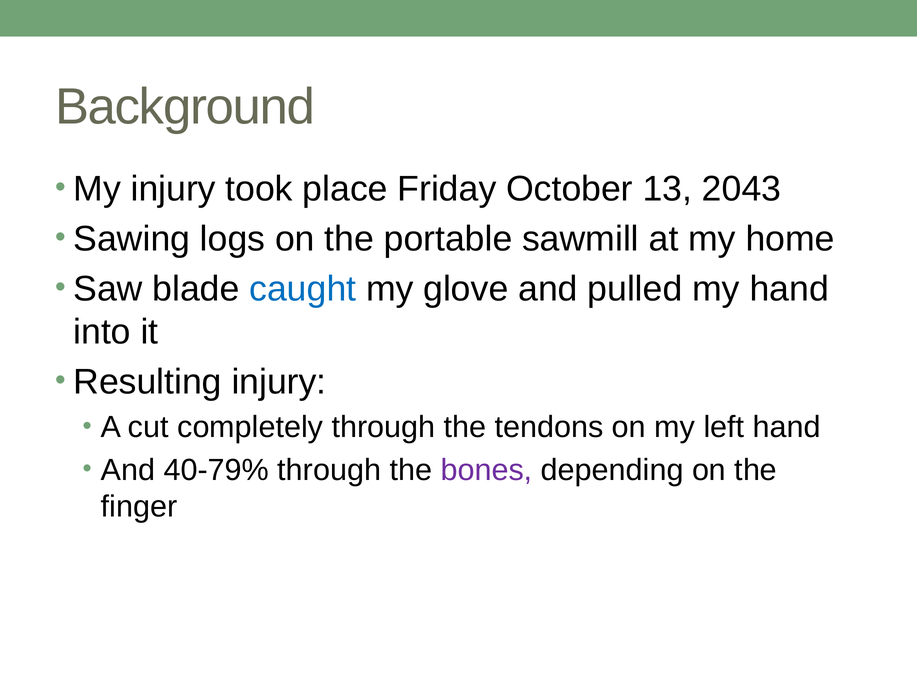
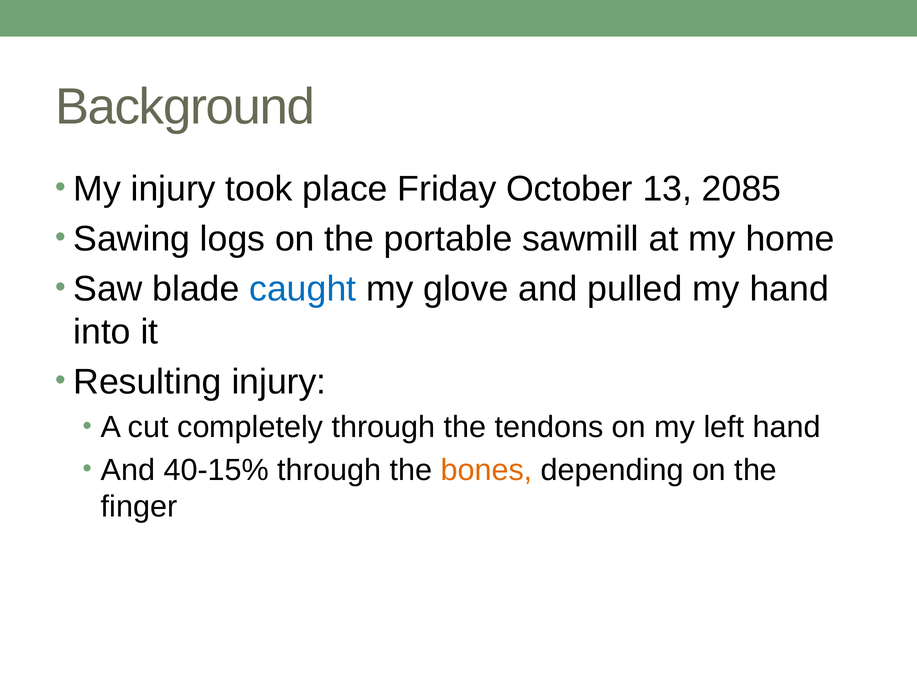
2043: 2043 -> 2085 (742, 189)
40-79%: 40-79% -> 40-15% (216, 470)
bones colour: purple -> orange (486, 470)
